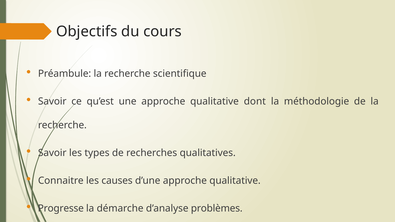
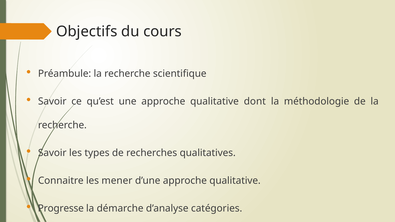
causes: causes -> mener (117, 181)
problèmes: problèmes -> catégories (217, 209)
